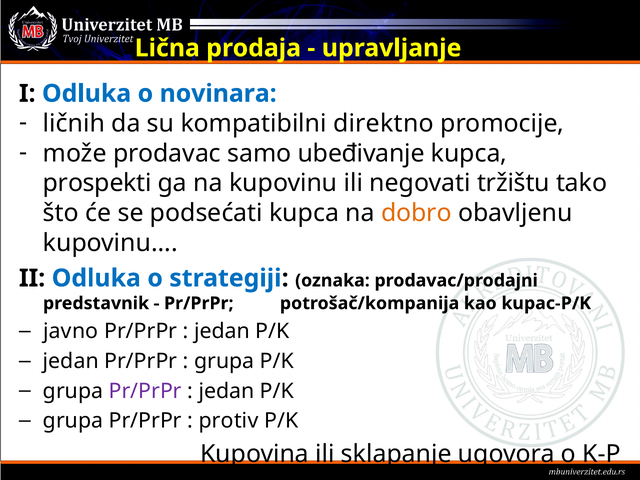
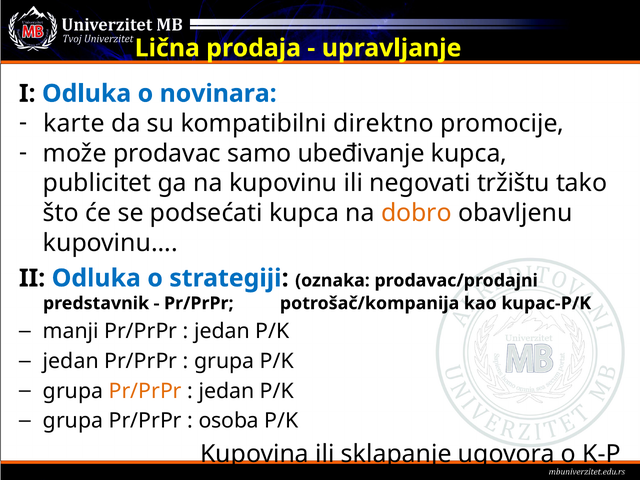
ličnih: ličnih -> karte (74, 123)
prospekti: prospekti -> publicitet (97, 183)
javno: javno -> manji (71, 331)
Pr/PrPr colour: purple -> orange (145, 391)
protiv: protiv -> osoba (229, 421)
